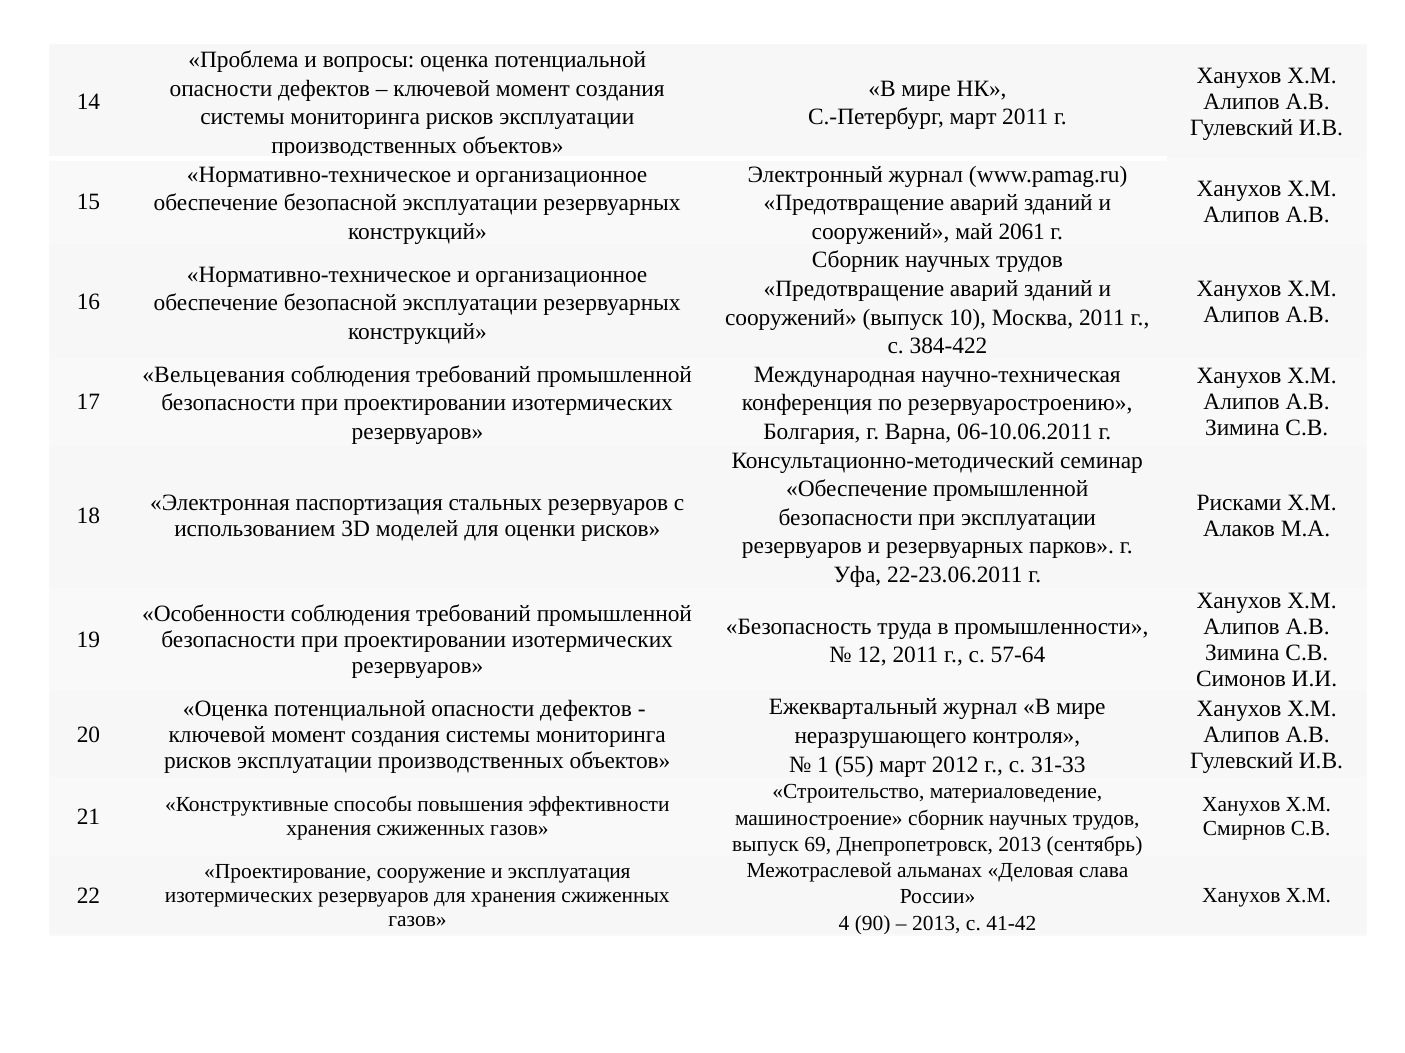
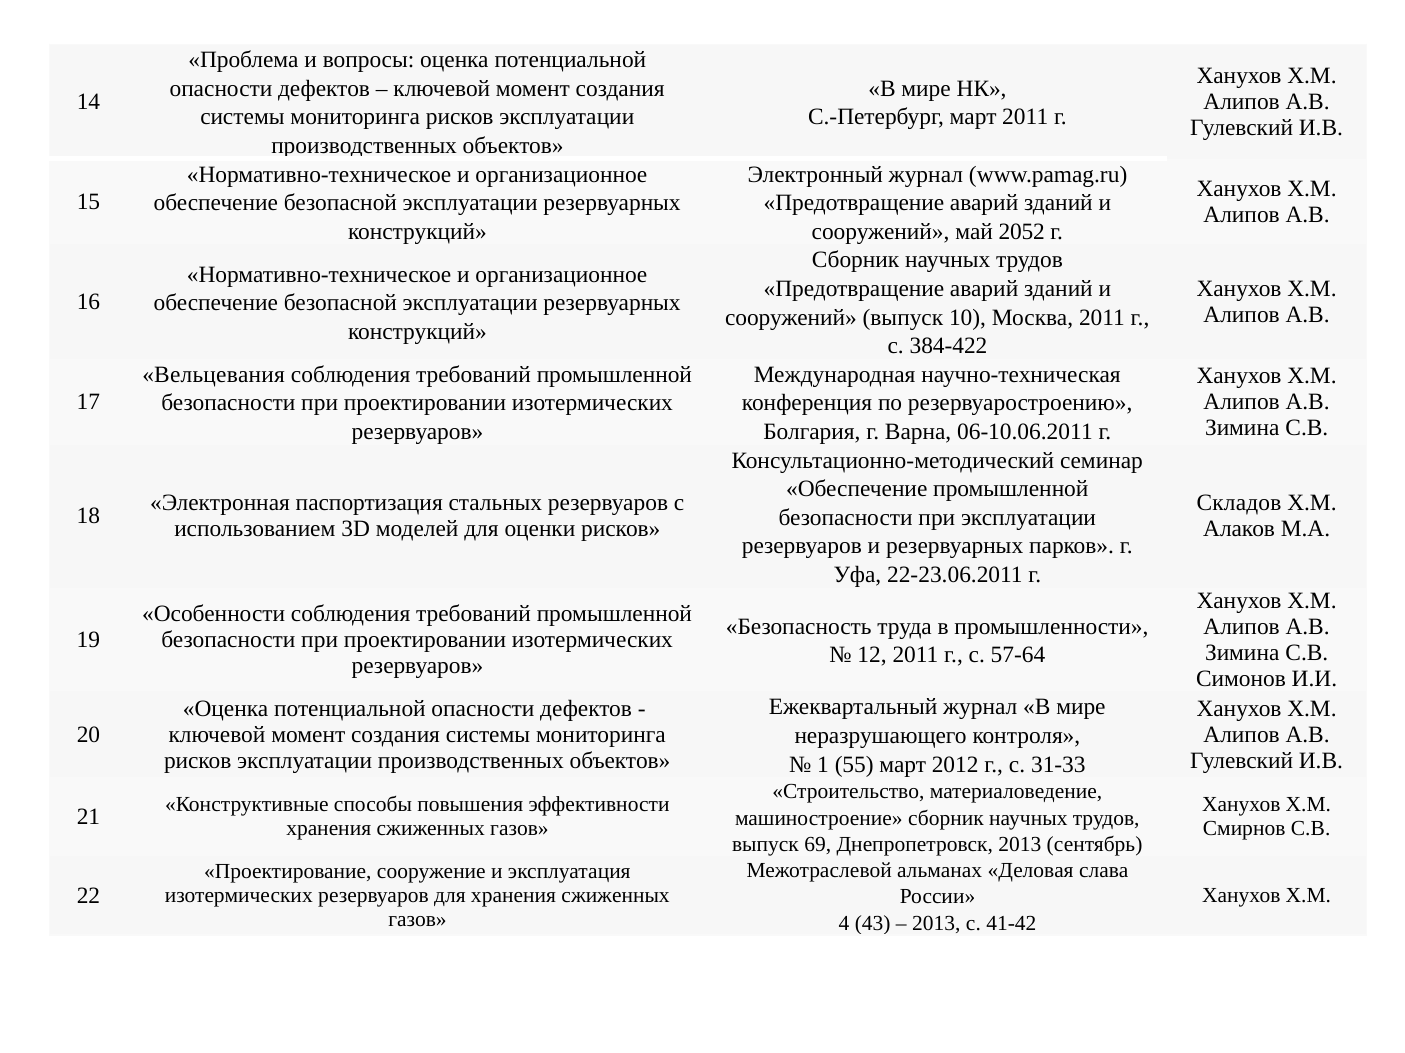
2061: 2061 -> 2052 (1022, 232)
Рисками: Рисками -> Складов (1239, 504)
90: 90 -> 43 (873, 924)
